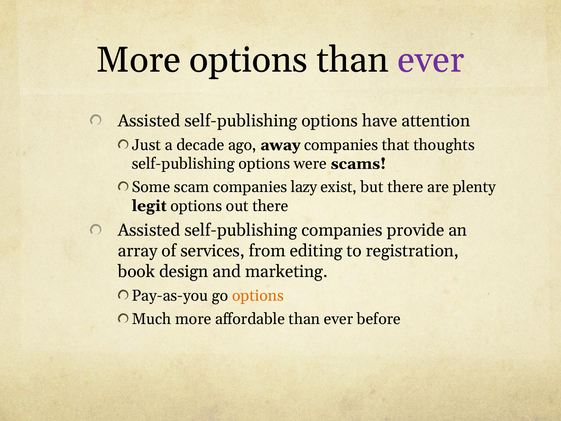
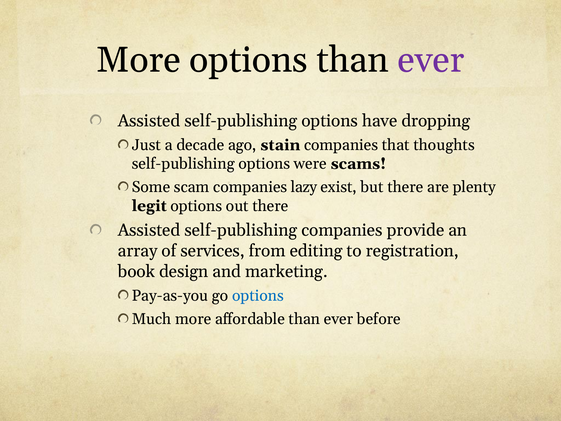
attention: attention -> dropping (436, 121)
away: away -> stain (280, 145)
options colour: orange -> blue (258, 296)
